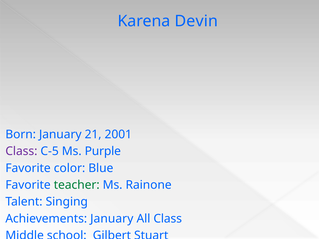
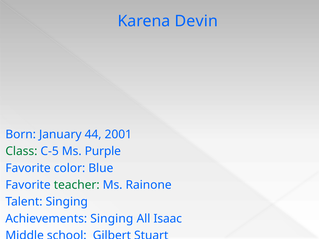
21: 21 -> 44 (93, 135)
Class colour: purple -> green (21, 151)
Achievements January: January -> Singing (112, 219)
All Class: Class -> Isaac (168, 219)
